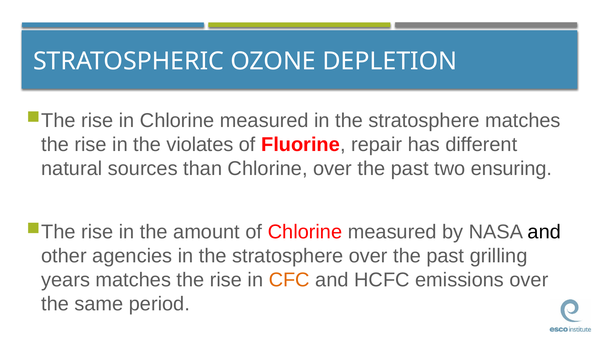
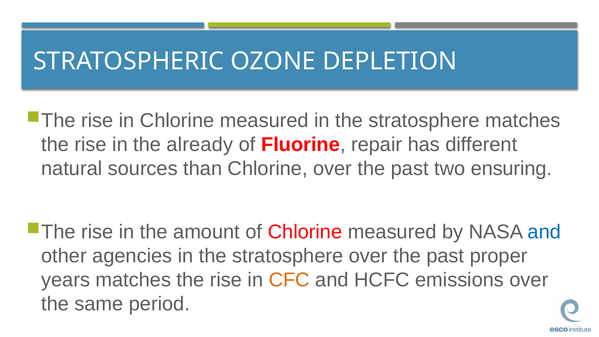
violates: violates -> already (200, 144)
and colour: black -> blue (544, 232)
grilling: grilling -> proper (499, 256)
